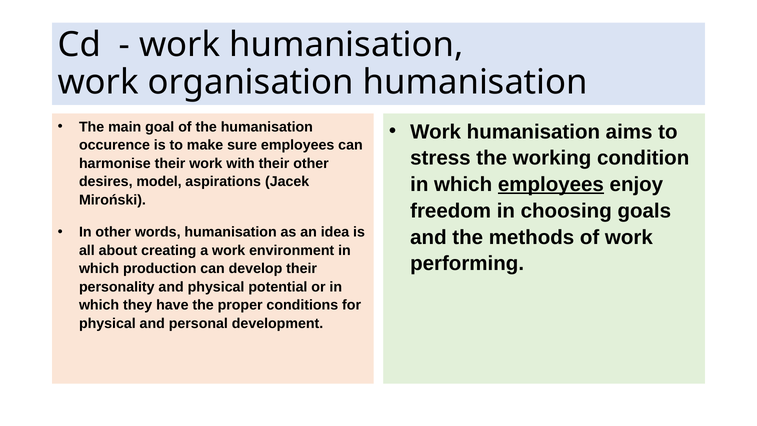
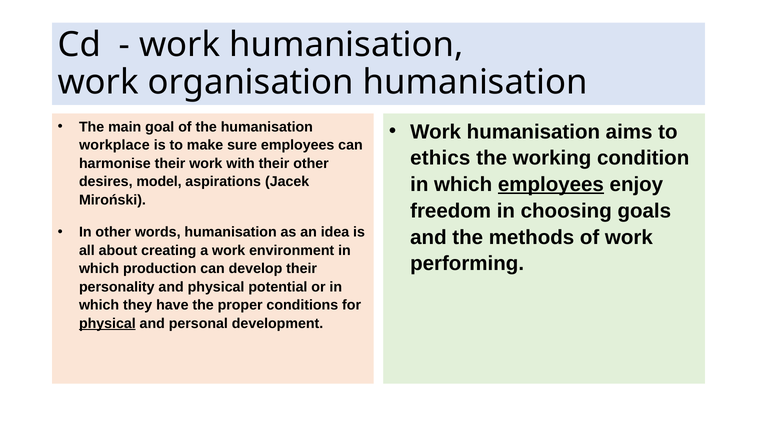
occurence: occurence -> workplace (114, 145)
stress: stress -> ethics (440, 158)
physical underline: none -> present (107, 323)
